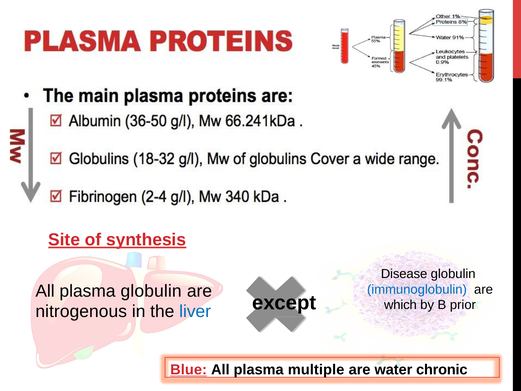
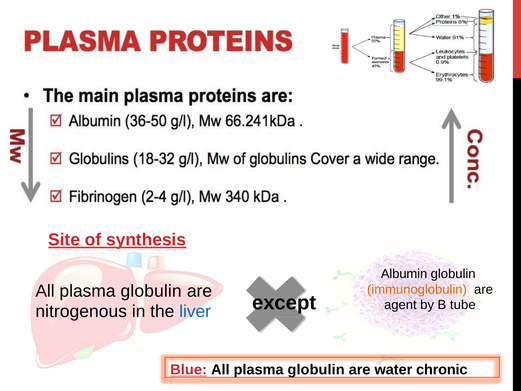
Disease: Disease -> Albumin (404, 274)
immunoglobulin colour: blue -> orange (417, 289)
which: which -> agent (400, 305)
prior: prior -> tube (463, 305)
multiple: multiple -> globulin (316, 369)
